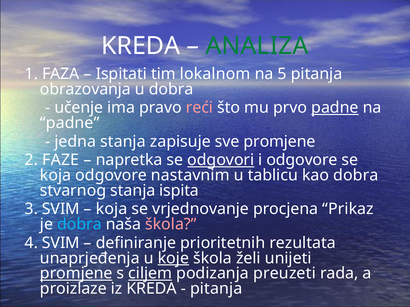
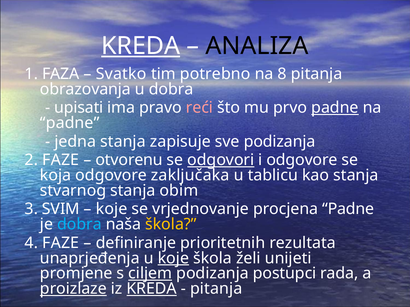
KREDA underline: none -> present (141, 46)
ANALIZA colour: green -> black (257, 46)
Ispitati: Ispitati -> Svatko (121, 74)
lokalnom: lokalnom -> potrebno (215, 74)
5: 5 -> 8 (282, 74)
učenje: učenje -> upisati (79, 108)
sve promjene: promjene -> podizanja (280, 142)
napretka: napretka -> otvorenu (129, 160)
nastavnim: nastavnim -> zaključaka (190, 176)
kao dobra: dobra -> stanja (356, 176)
ispita: ispita -> obim (179, 191)
koja: koja -> koje (112, 209)
procjena Prikaz: Prikaz -> Padne (348, 209)
škola colour: pink -> yellow (171, 225)
4 SVIM: SVIM -> FAZE (61, 243)
promjene underline: present -> none (76, 274)
preuzeti: preuzeti -> postupci (285, 274)
proizlaze underline: none -> present (73, 289)
KREDA underline: none -> present (152, 289)
